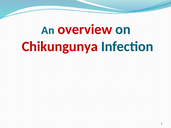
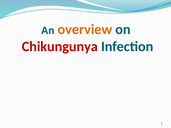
overview colour: red -> orange (85, 29)
